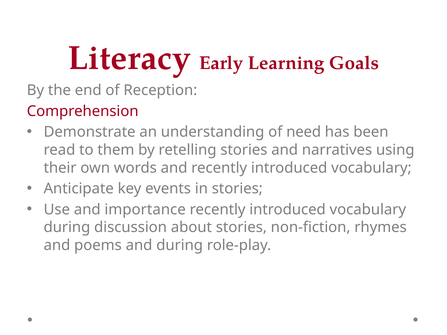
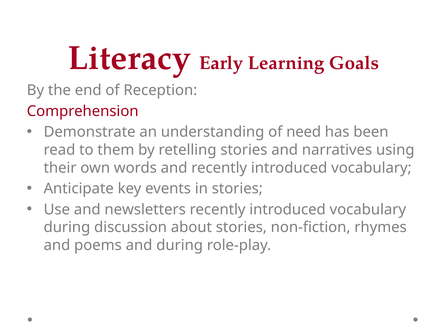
importance: importance -> newsletters (145, 210)
